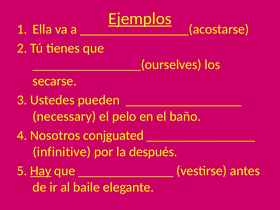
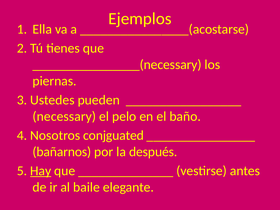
Ejemplos underline: present -> none (140, 19)
________________(ourselves: ________________(ourselves -> ________________(necessary (117, 65)
secarse: secarse -> piernas (55, 81)
infinitive: infinitive -> bañarnos (62, 152)
